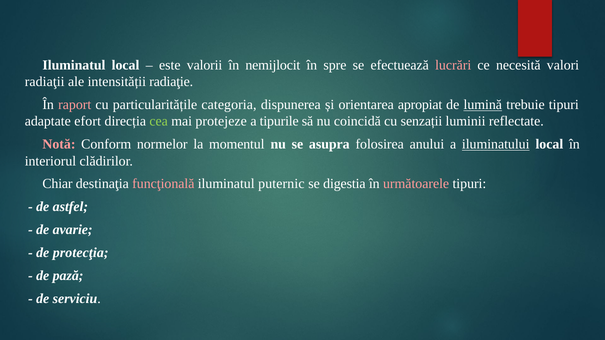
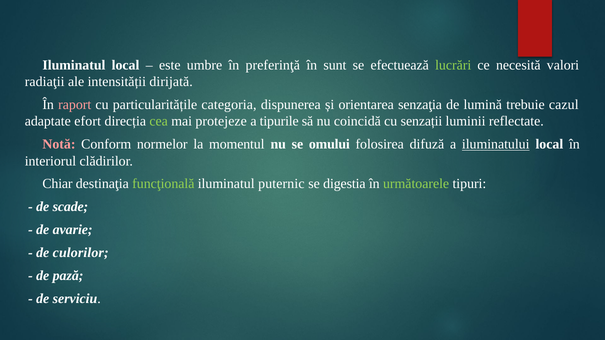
valorii: valorii -> umbre (205, 65)
nemijlocit: nemijlocit -> preferinţă (273, 65)
spre: spre -> sunt (335, 65)
lucrări colour: pink -> light green (453, 65)
radiaţie: radiaţie -> dirijată (171, 82)
apropiat: apropiat -> senzaţia (420, 105)
lumină underline: present -> none (483, 105)
trebuie tipuri: tipuri -> cazul (564, 105)
asupra: asupra -> omului (329, 144)
anului: anului -> difuză (427, 144)
funcţională colour: pink -> light green (163, 184)
următoarele colour: pink -> light green (416, 184)
astfel: astfel -> scade (70, 207)
protecţia: protecţia -> culorilor (81, 253)
